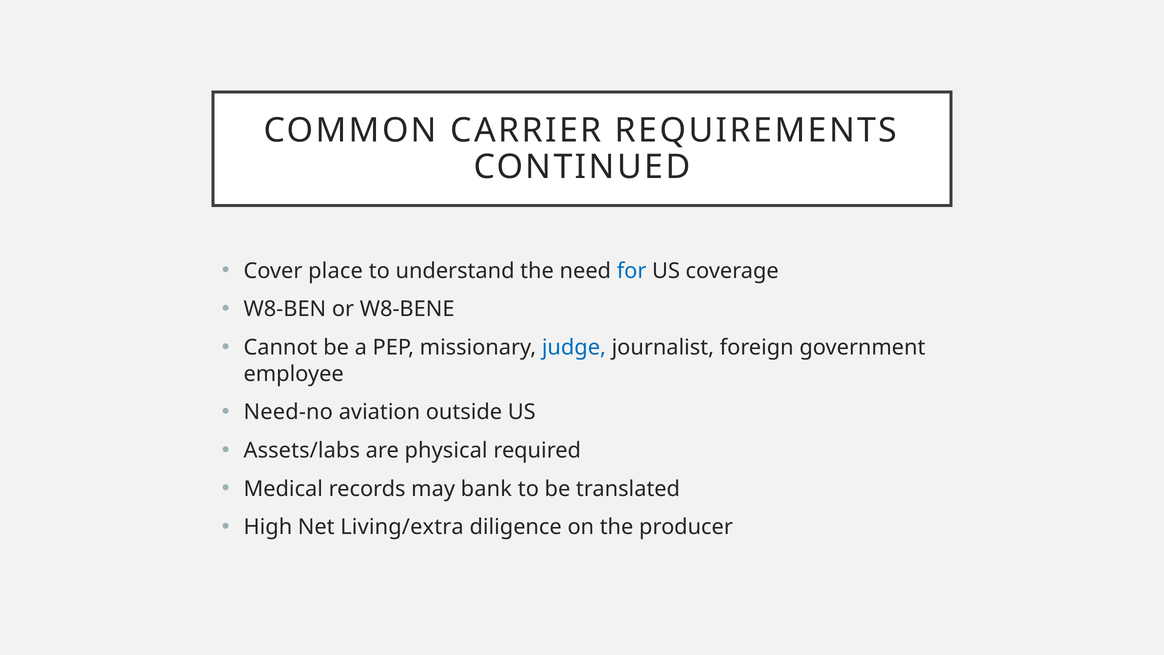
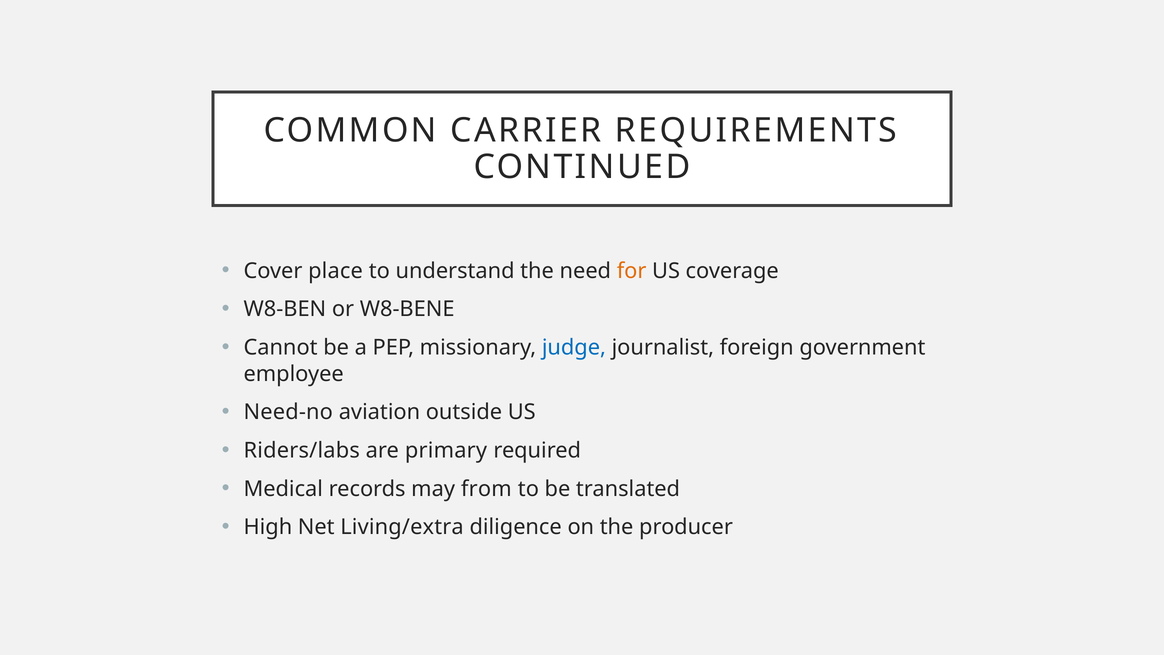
for colour: blue -> orange (632, 271)
Assets/labs: Assets/labs -> Riders/labs (302, 450)
physical: physical -> primary (446, 450)
bank: bank -> from (486, 489)
